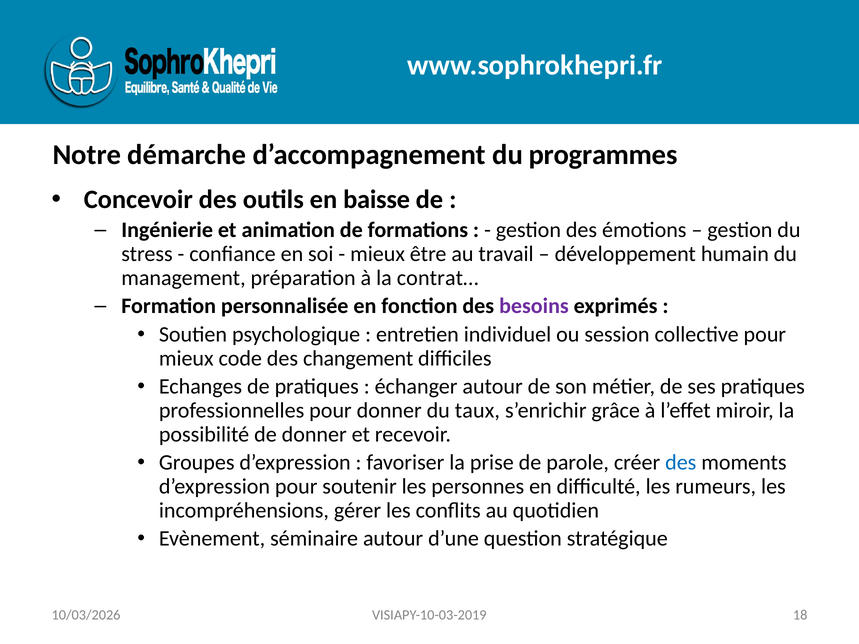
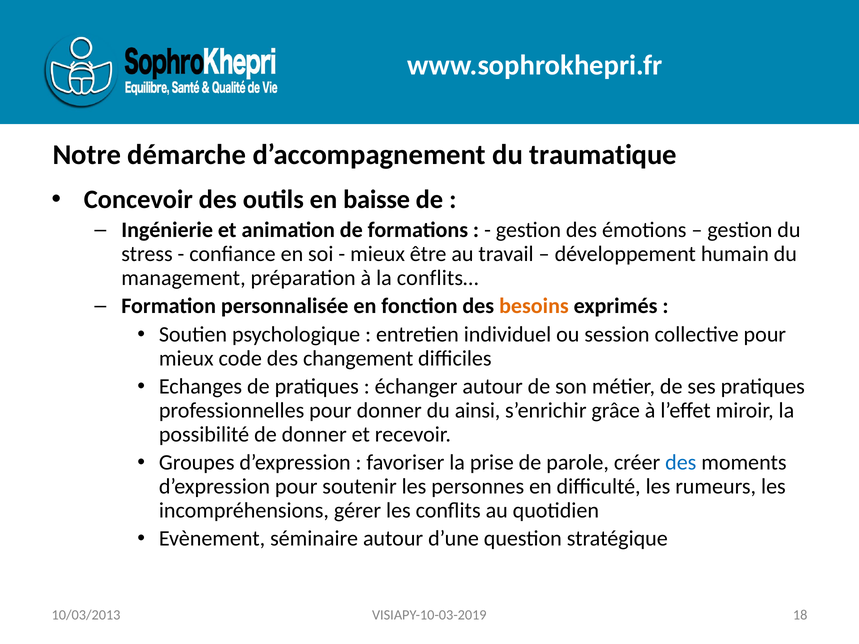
programmes: programmes -> traumatique (603, 155)
contrat…: contrat… -> conflits… (438, 278)
besoins colour: purple -> orange (534, 306)
taux: taux -> ainsi (478, 411)
10/03/2026: 10/03/2026 -> 10/03/2013 (86, 615)
